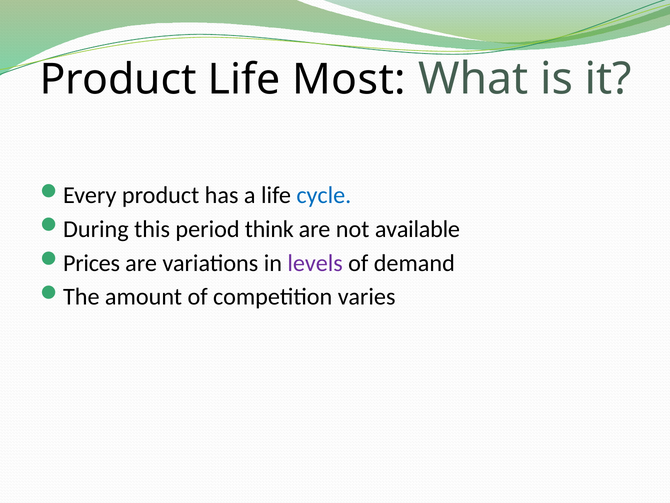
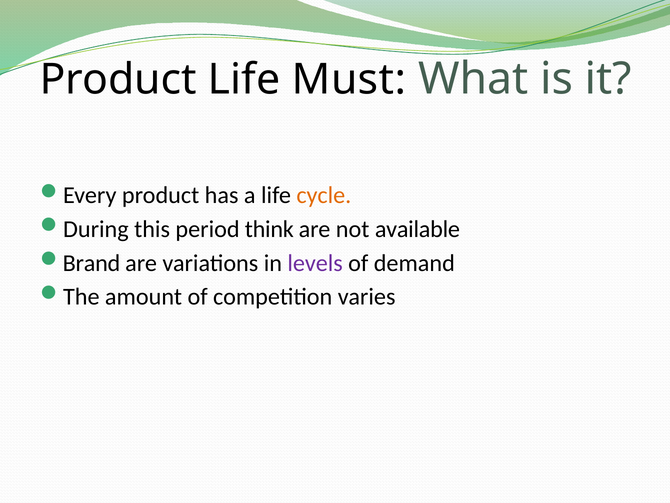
Most: Most -> Must (349, 80)
cycle colour: blue -> orange (324, 195)
Prices: Prices -> Brand (92, 263)
